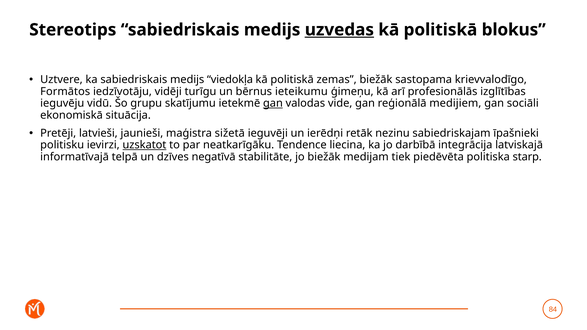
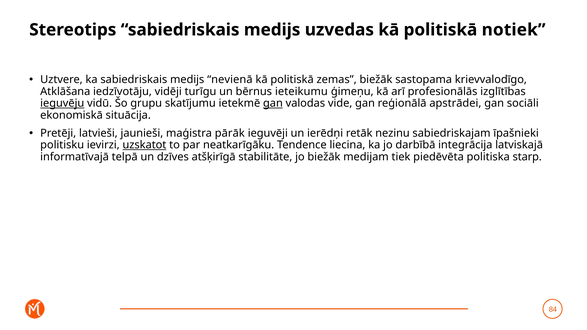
uzvedas underline: present -> none (339, 30)
blokus: blokus -> notiek (514, 30)
viedokļa: viedokļa -> nevienā (230, 80)
Formātos: Formātos -> Atklāšana (65, 91)
ieguvēju underline: none -> present (62, 103)
medijiem: medijiem -> apstrādei (455, 103)
sižetā: sižetā -> pārāk (230, 133)
negatīvā: negatīvā -> atšķirīgā (214, 157)
